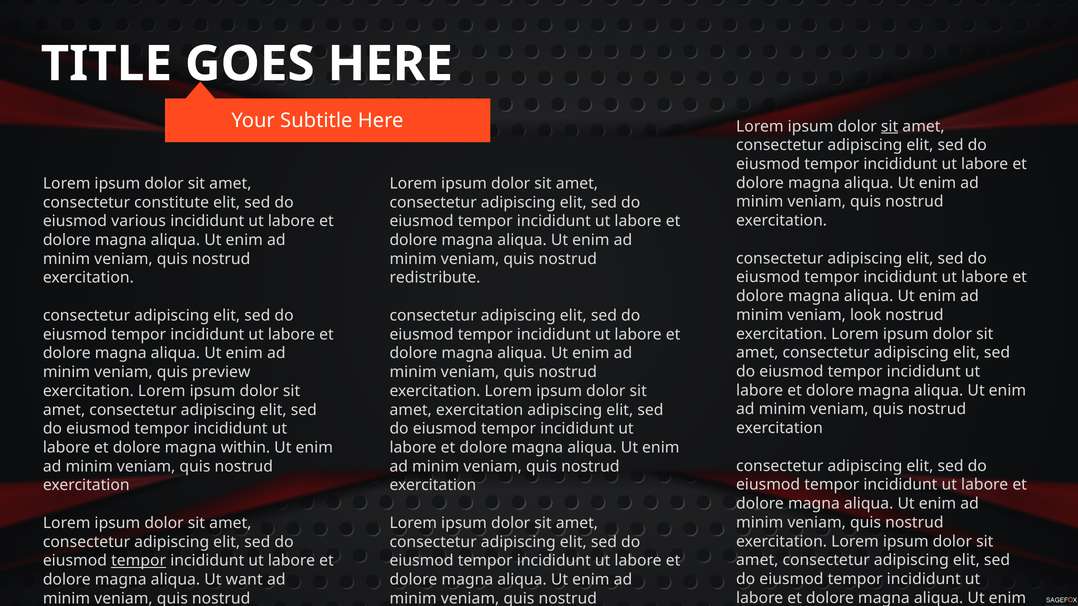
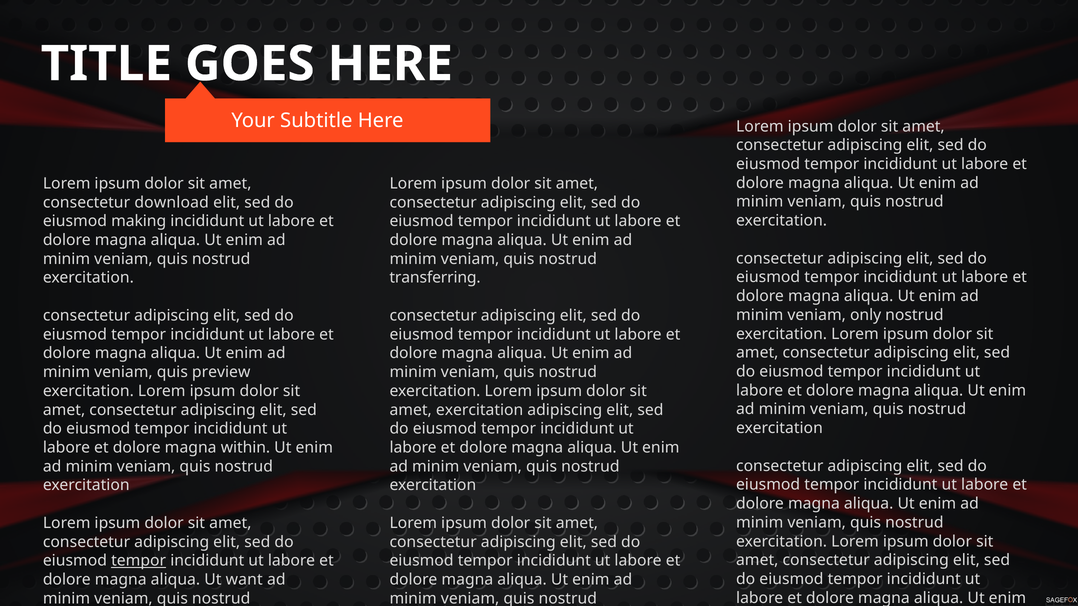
sit underline: present -> none (890, 126)
constitute: constitute -> download (172, 202)
various: various -> making (139, 221)
redistribute: redistribute -> transferring (435, 278)
look: look -> only (866, 315)
